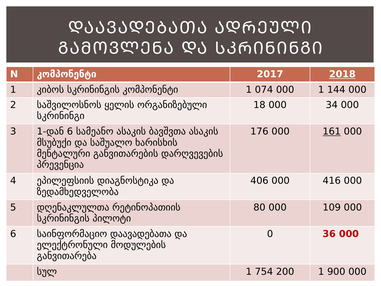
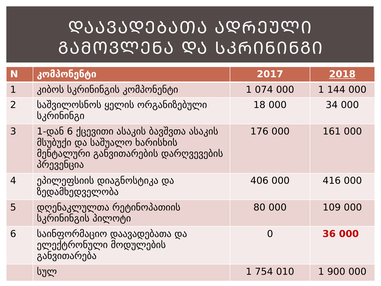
სამეანო: სამეანო -> ქცევითი (95, 131)
161 underline: present -> none (332, 131)
200: 200 -> 010 (285, 272)
